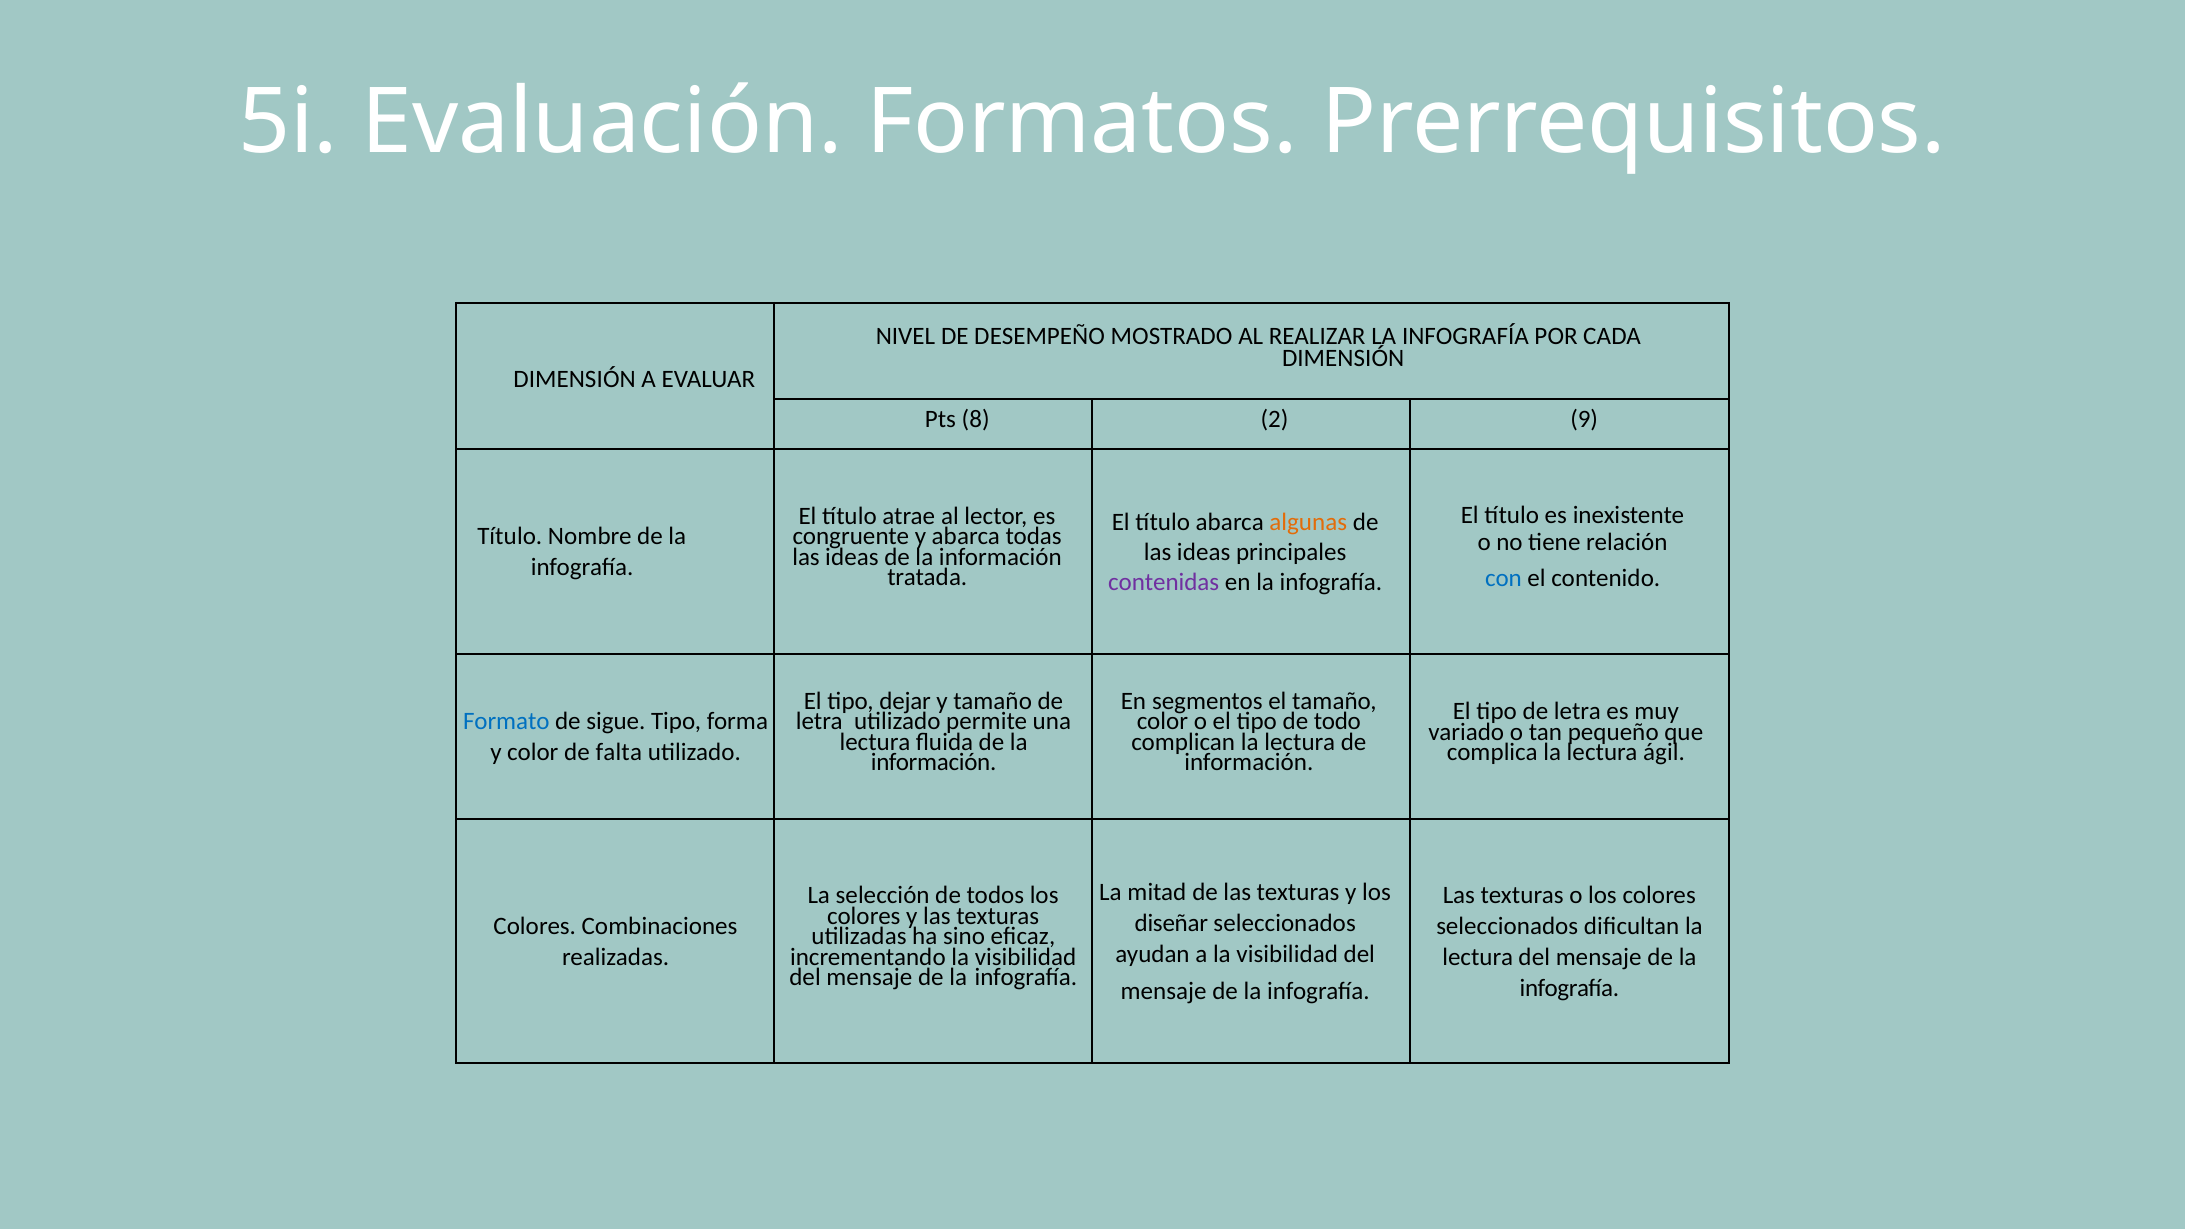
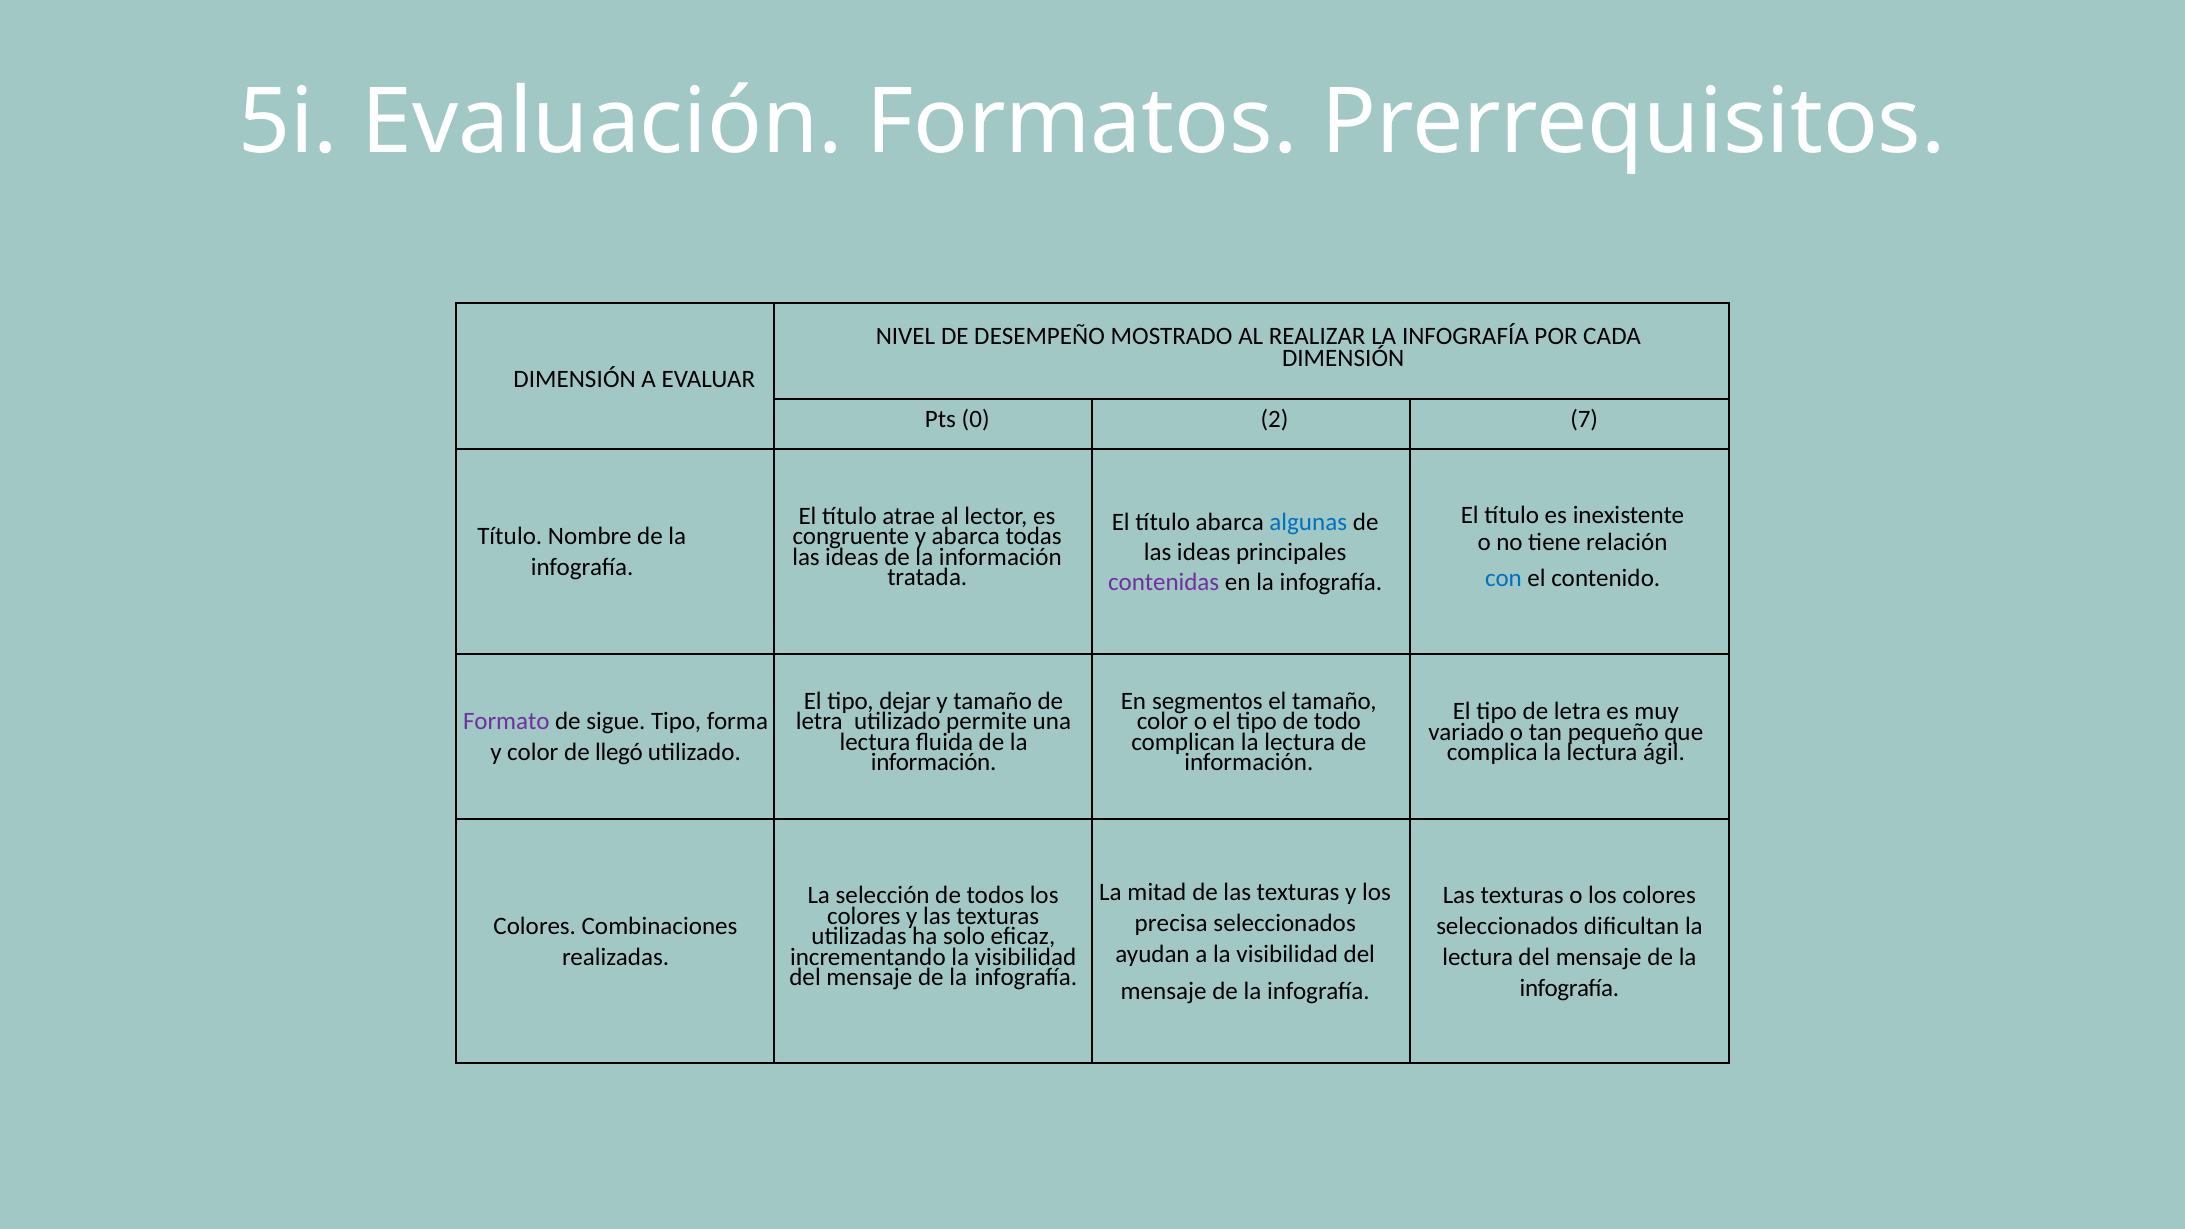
8: 8 -> 0 (976, 420)
9: 9 -> 7 (1584, 420)
algunas colour: orange -> blue (1308, 522)
Formato colour: blue -> purple (506, 722)
falta: falta -> llegó (619, 752)
diseñar: diseñar -> precisa (1171, 923)
sino: sino -> solo (964, 937)
